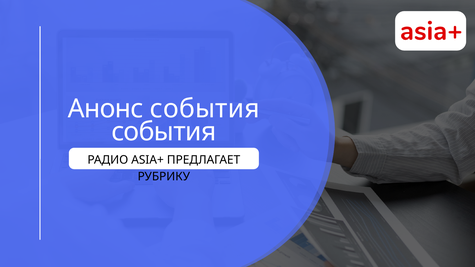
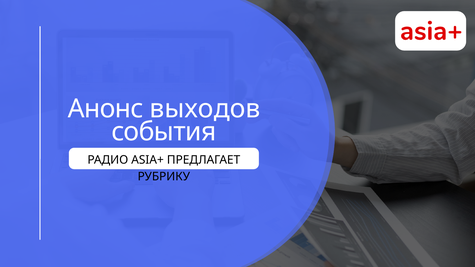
Анонс события: события -> выходов (205, 109)
